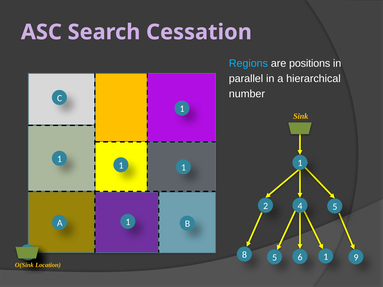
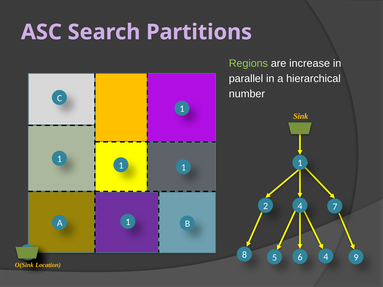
Cessation: Cessation -> Partitions (199, 32)
Regions colour: light blue -> light green (248, 63)
positions: positions -> increase (310, 63)
2 5: 5 -> 7 (335, 207)
6 1: 1 -> 4 (326, 257)
